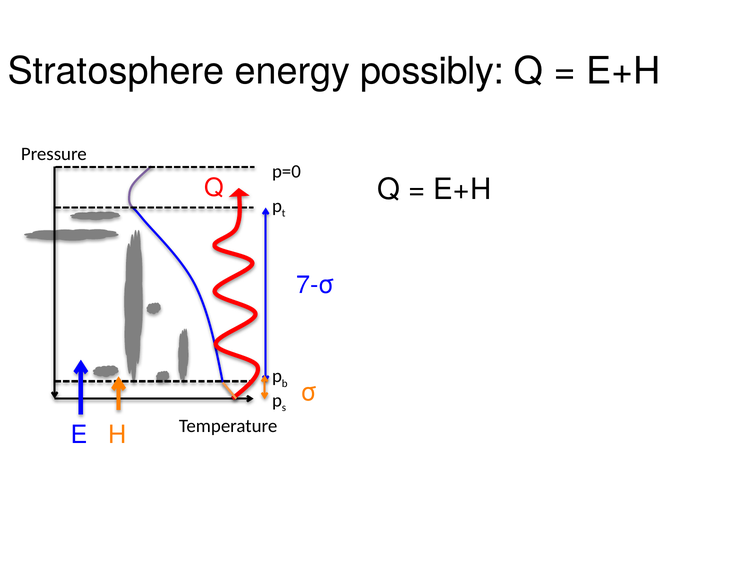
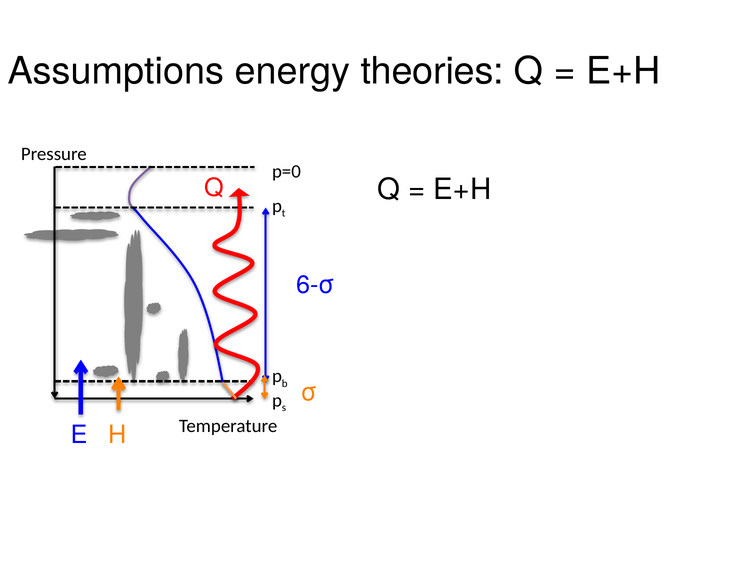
Stratosphere: Stratosphere -> Assumptions (116, 71)
possibly: possibly -> theories (432, 71)
7-σ: 7-σ -> 6-σ (315, 285)
